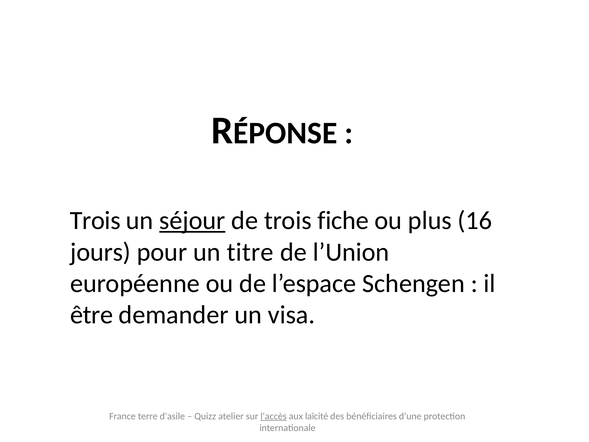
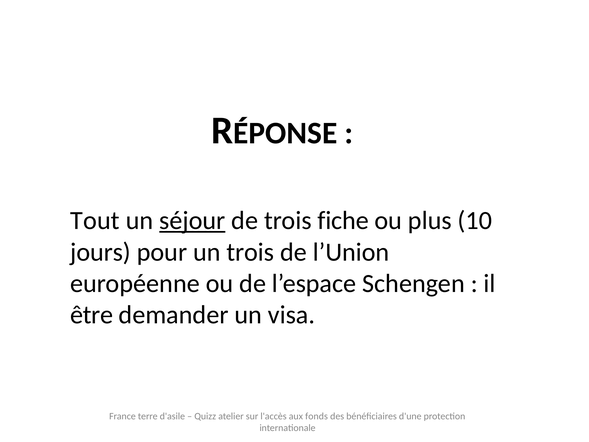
Trois: Trois -> Tout (95, 220)
16: 16 -> 10 (475, 220)
un titre: titre -> trois (250, 252)
l'accès underline: present -> none (274, 416)
laïcité: laïcité -> fonds (317, 416)
